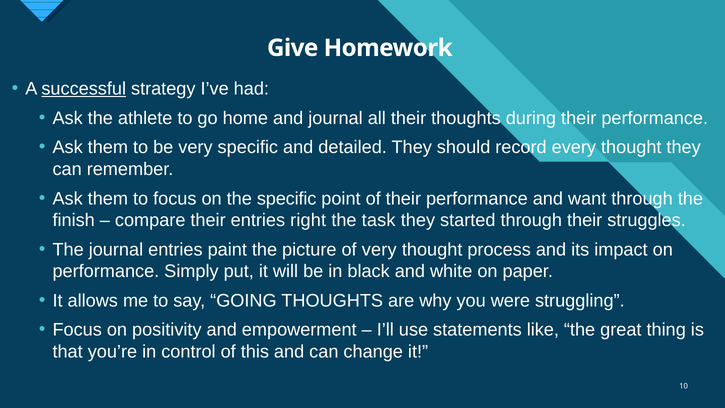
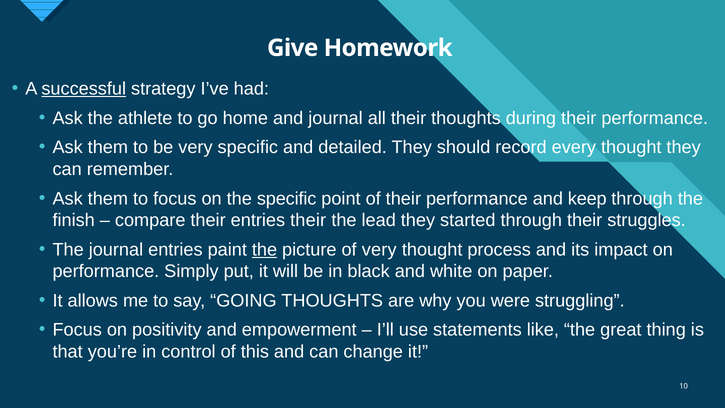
want: want -> keep (587, 198)
entries right: right -> their (308, 220)
task: task -> lead (379, 220)
the underline: none -> present (265, 249)
